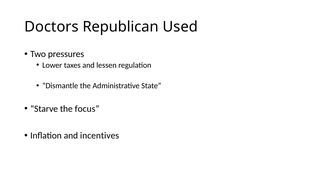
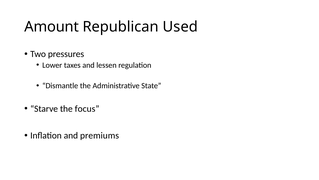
Doctors: Doctors -> Amount (52, 27)
incentives: incentives -> premiums (100, 135)
